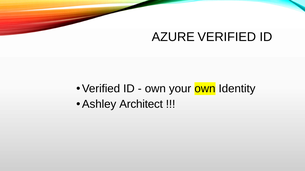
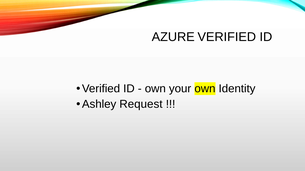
Architect: Architect -> Request (141, 105)
